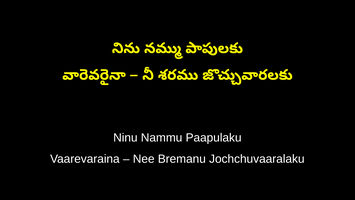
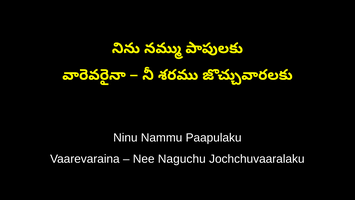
Bremanu: Bremanu -> Naguchu (182, 159)
